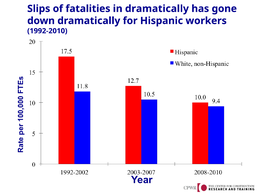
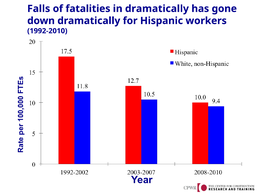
Slips: Slips -> Falls (39, 9)
